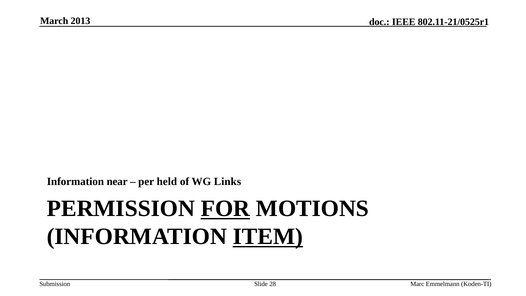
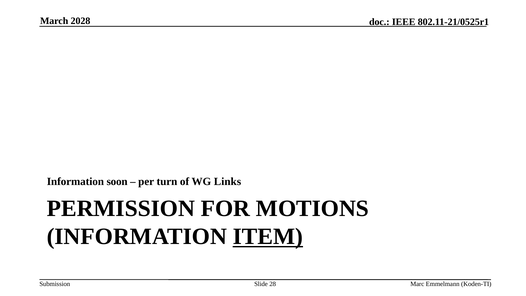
2013: 2013 -> 2028 (81, 21)
near: near -> soon (117, 182)
held: held -> turn (167, 182)
FOR underline: present -> none (225, 208)
